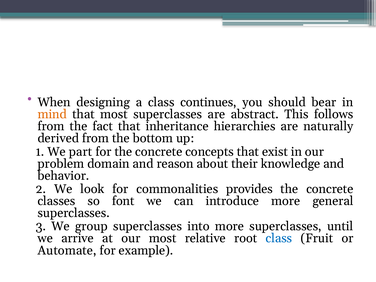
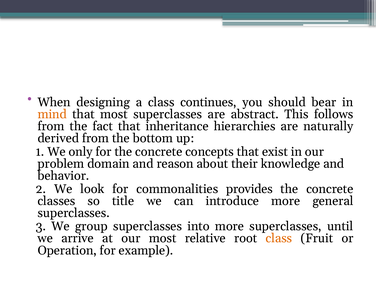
part: part -> only (81, 152)
font: font -> title (123, 201)
class colour: blue -> orange (279, 238)
Automate: Automate -> Operation (67, 250)
